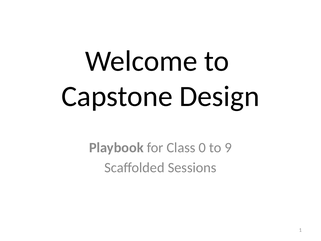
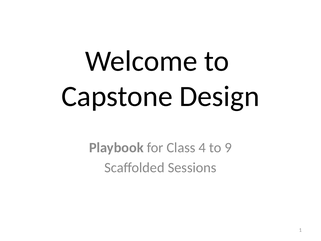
0: 0 -> 4 (202, 148)
